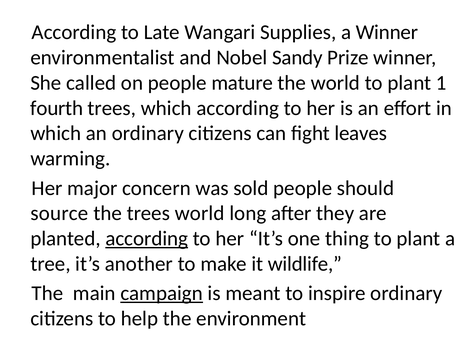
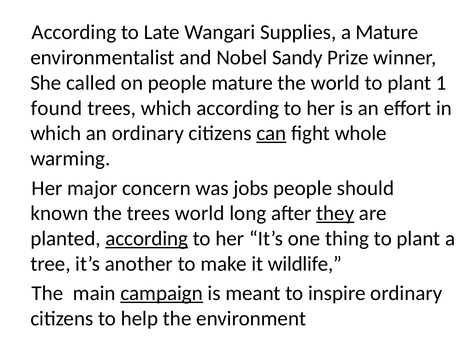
a Winner: Winner -> Mature (387, 32)
fourth: fourth -> found (56, 108)
can underline: none -> present (271, 133)
leaves: leaves -> whole (361, 133)
sold: sold -> jobs (251, 188)
source: source -> known (59, 213)
they underline: none -> present (335, 213)
